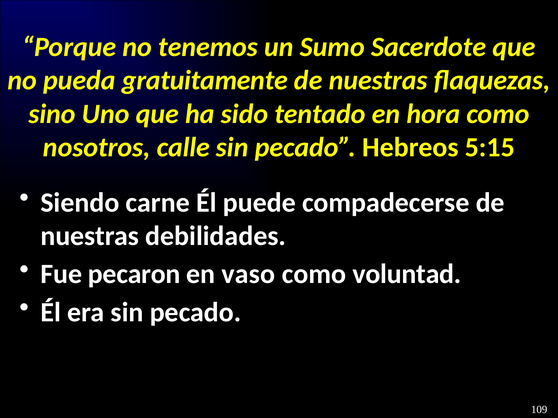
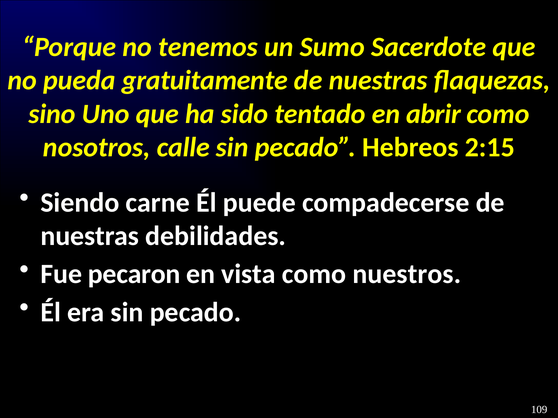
hora: hora -> abrir (433, 114)
5:15: 5:15 -> 2:15 (490, 147)
vaso: vaso -> vista (248, 274)
voluntad: voluntad -> nuestros (407, 274)
